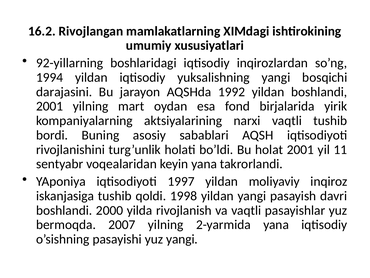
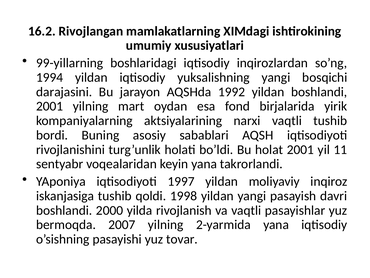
92-yillarning: 92-yillarning -> 99-yillarning (70, 63)
yuz yangi: yangi -> tovar (182, 239)
